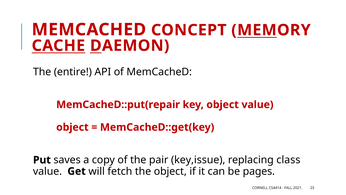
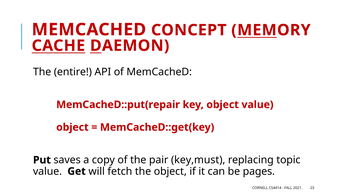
key,issue: key,issue -> key,must (198, 160)
class: class -> topic (288, 160)
